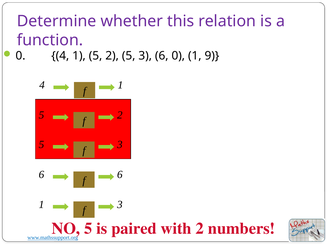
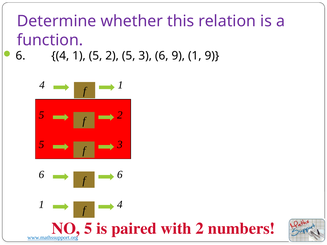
0: 0 -> 6 (20, 56)
6 0: 0 -> 9 (178, 56)
1 3: 3 -> 4 (120, 205)
